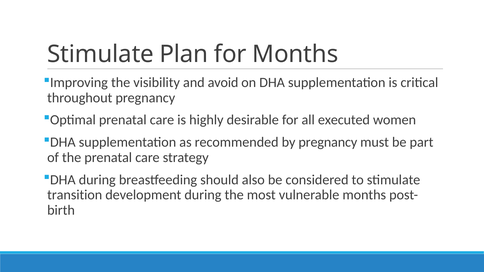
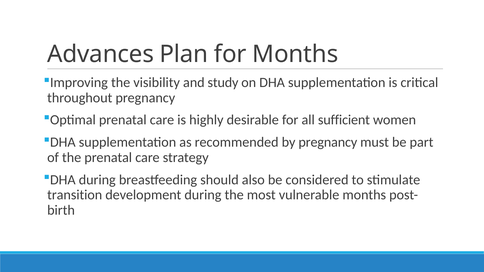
Stimulate: Stimulate -> Advances (101, 54)
avoid: avoid -> study (223, 83)
executed: executed -> sufficient (344, 120)
